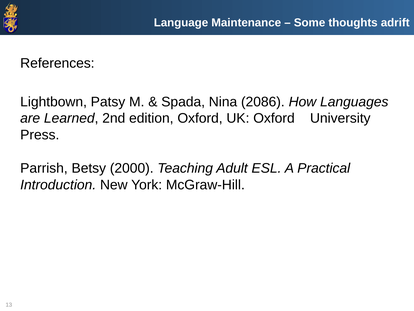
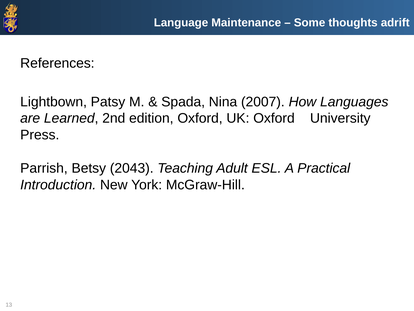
2086: 2086 -> 2007 (263, 102)
2000: 2000 -> 2043 (132, 168)
